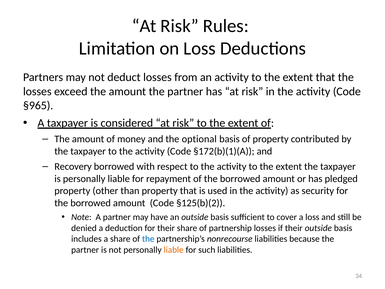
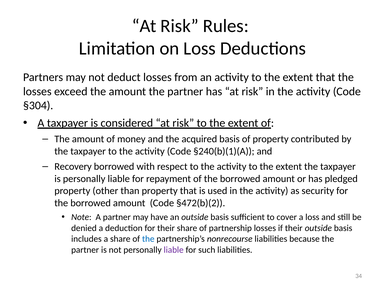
§965: §965 -> §304 (38, 105)
optional: optional -> acquired (199, 139)
§172(b)(1)(A: §172(b)(1)(A -> §240(b)(1)(A (224, 151)
§125(b)(2: §125(b)(2 -> §472(b)(2 (201, 203)
liable colour: orange -> purple (174, 250)
